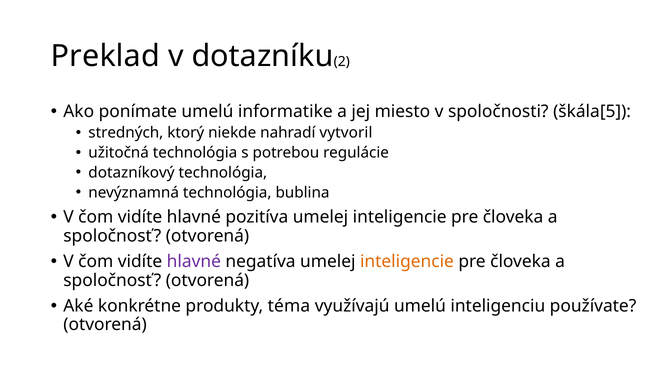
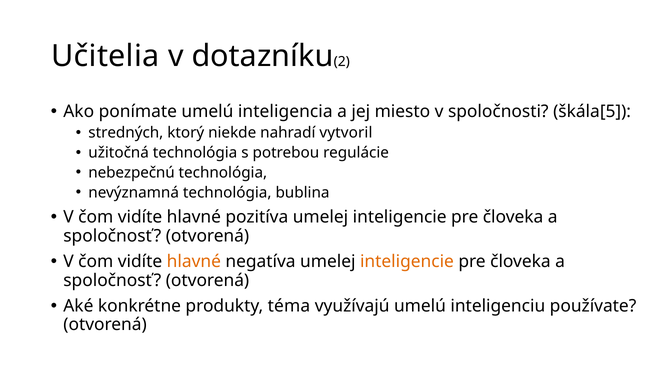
Preklad: Preklad -> Učitelia (105, 56)
informatike: informatike -> inteligencia (285, 112)
dotazníkový: dotazníkový -> nebezpečnú (132, 173)
hlavné colour: purple -> orange (194, 262)
